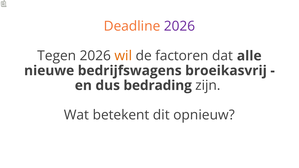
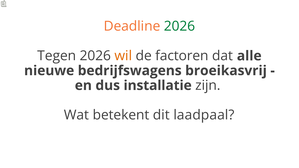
2026 colour: purple -> green (180, 26)
bedrading: bedrading -> installatie (158, 86)
opnieuw: opnieuw -> laadpaal (204, 115)
